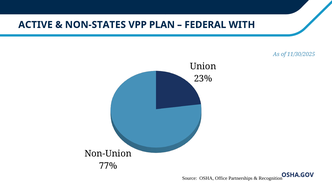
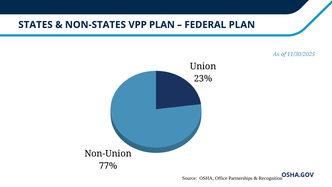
ACTIVE: ACTIVE -> STATES (35, 25)
FEDERAL WITH: WITH -> PLAN (242, 25)
